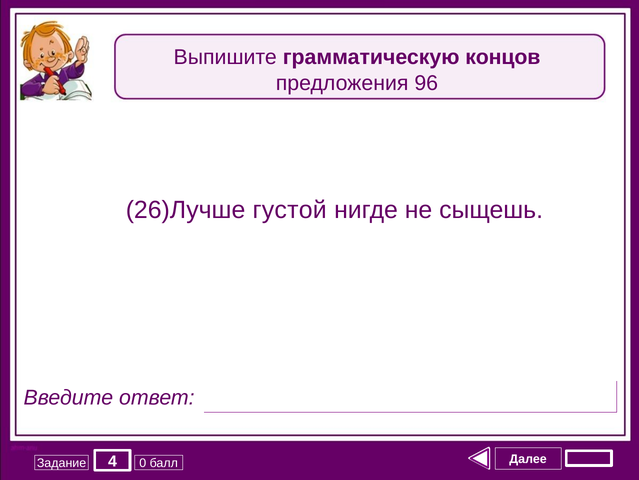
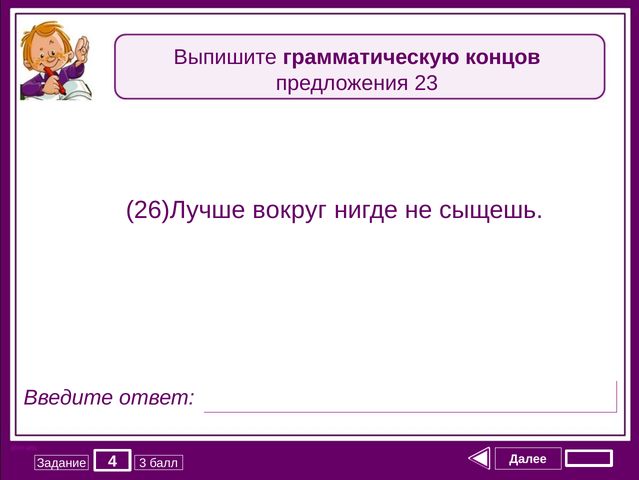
96: 96 -> 23 (426, 83)
густой: густой -> вокруг (290, 209)
0: 0 -> 3 (143, 463)
